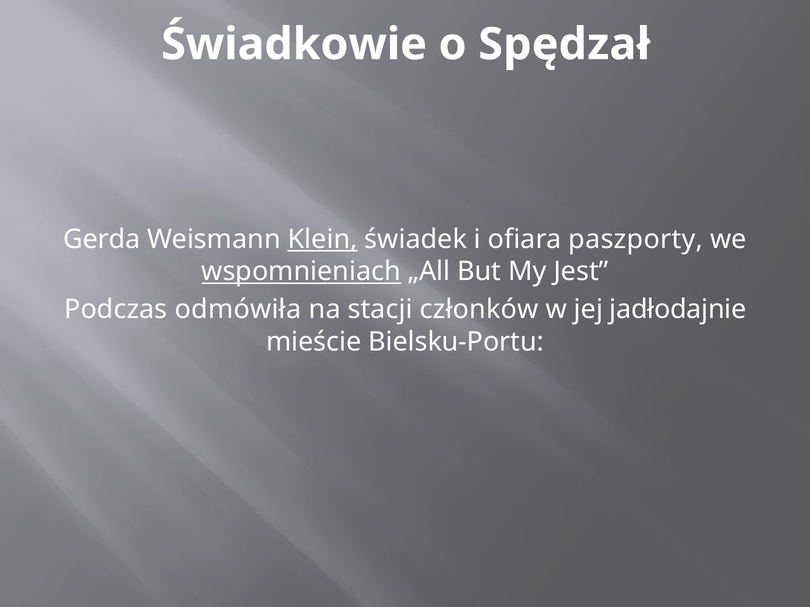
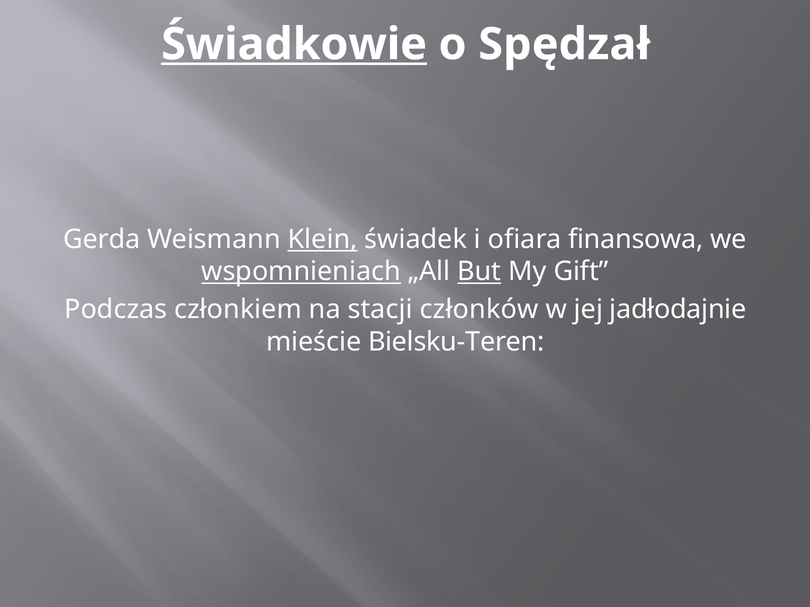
Świadkowie underline: none -> present (294, 44)
paszporty: paszporty -> finansowa (636, 239)
But underline: none -> present (479, 272)
Jest: Jest -> Gift (581, 272)
odmówiła: odmówiła -> członkiem (238, 310)
Bielsku-Portu: Bielsku-Portu -> Bielsku-Teren (456, 342)
